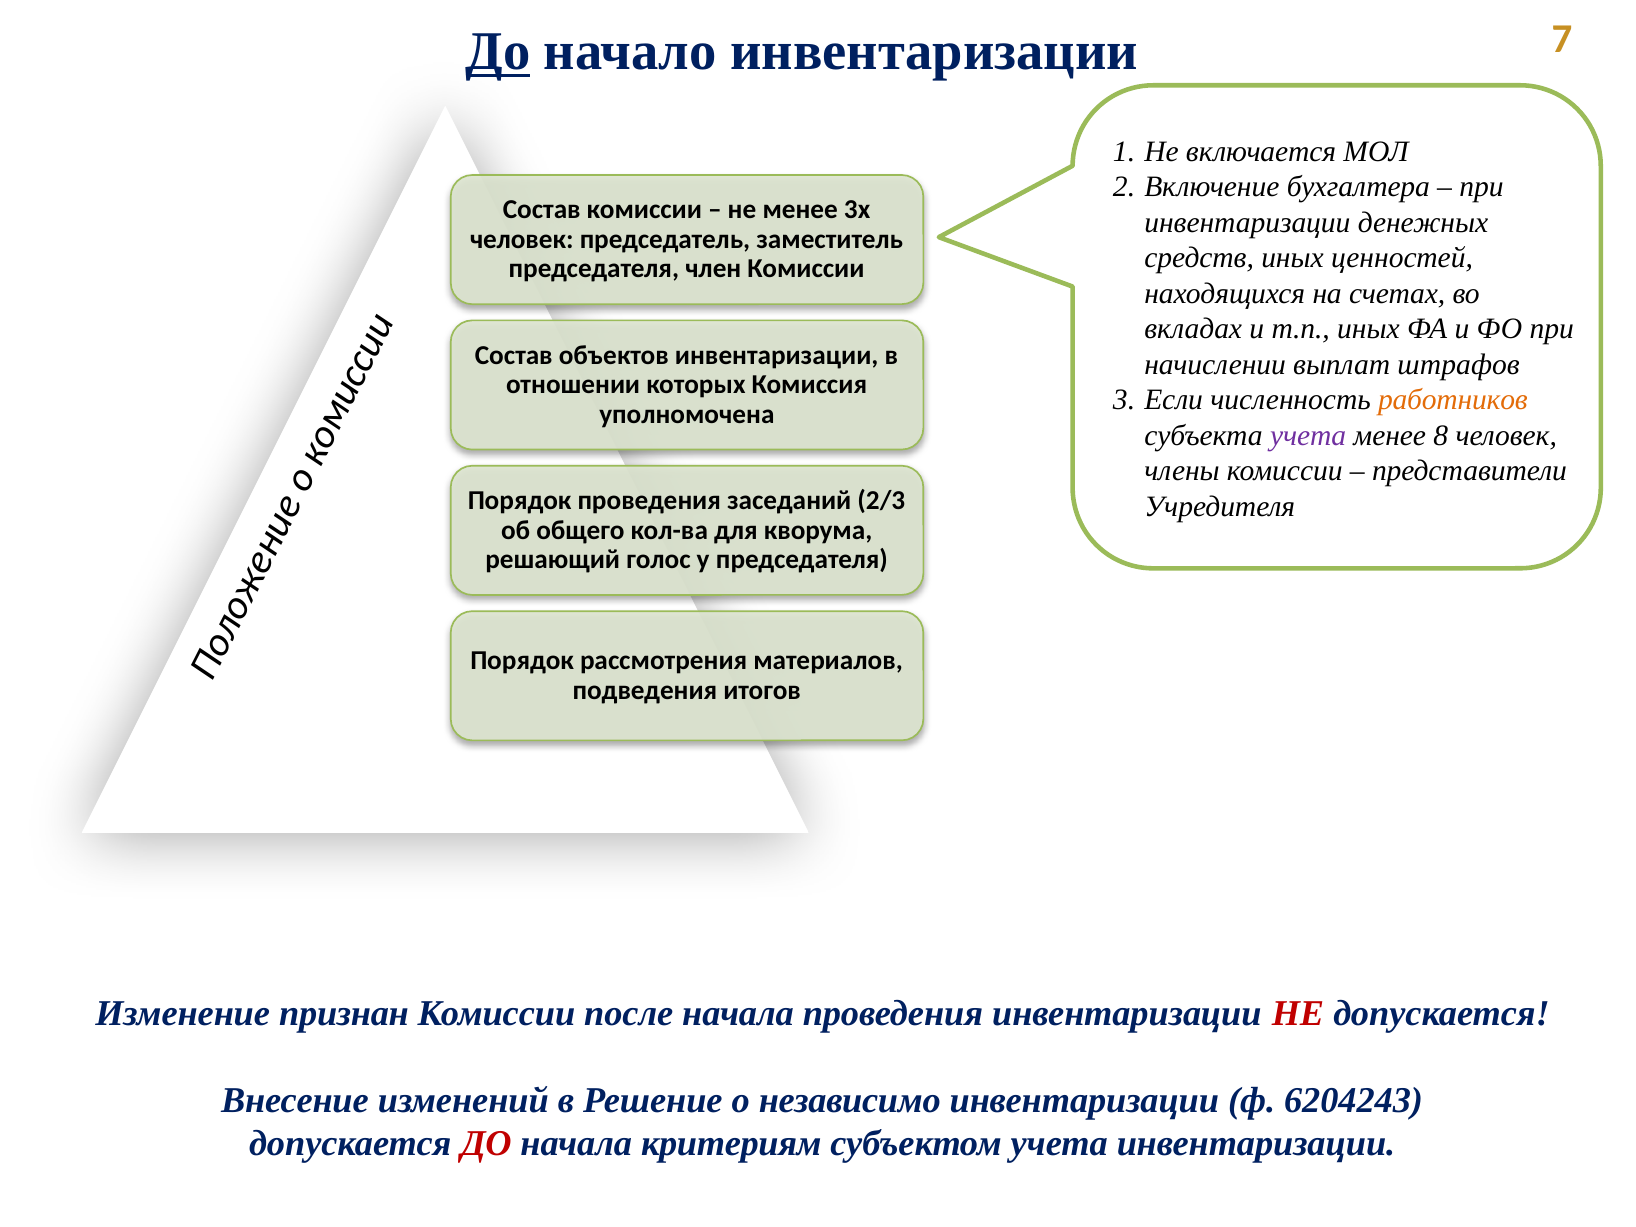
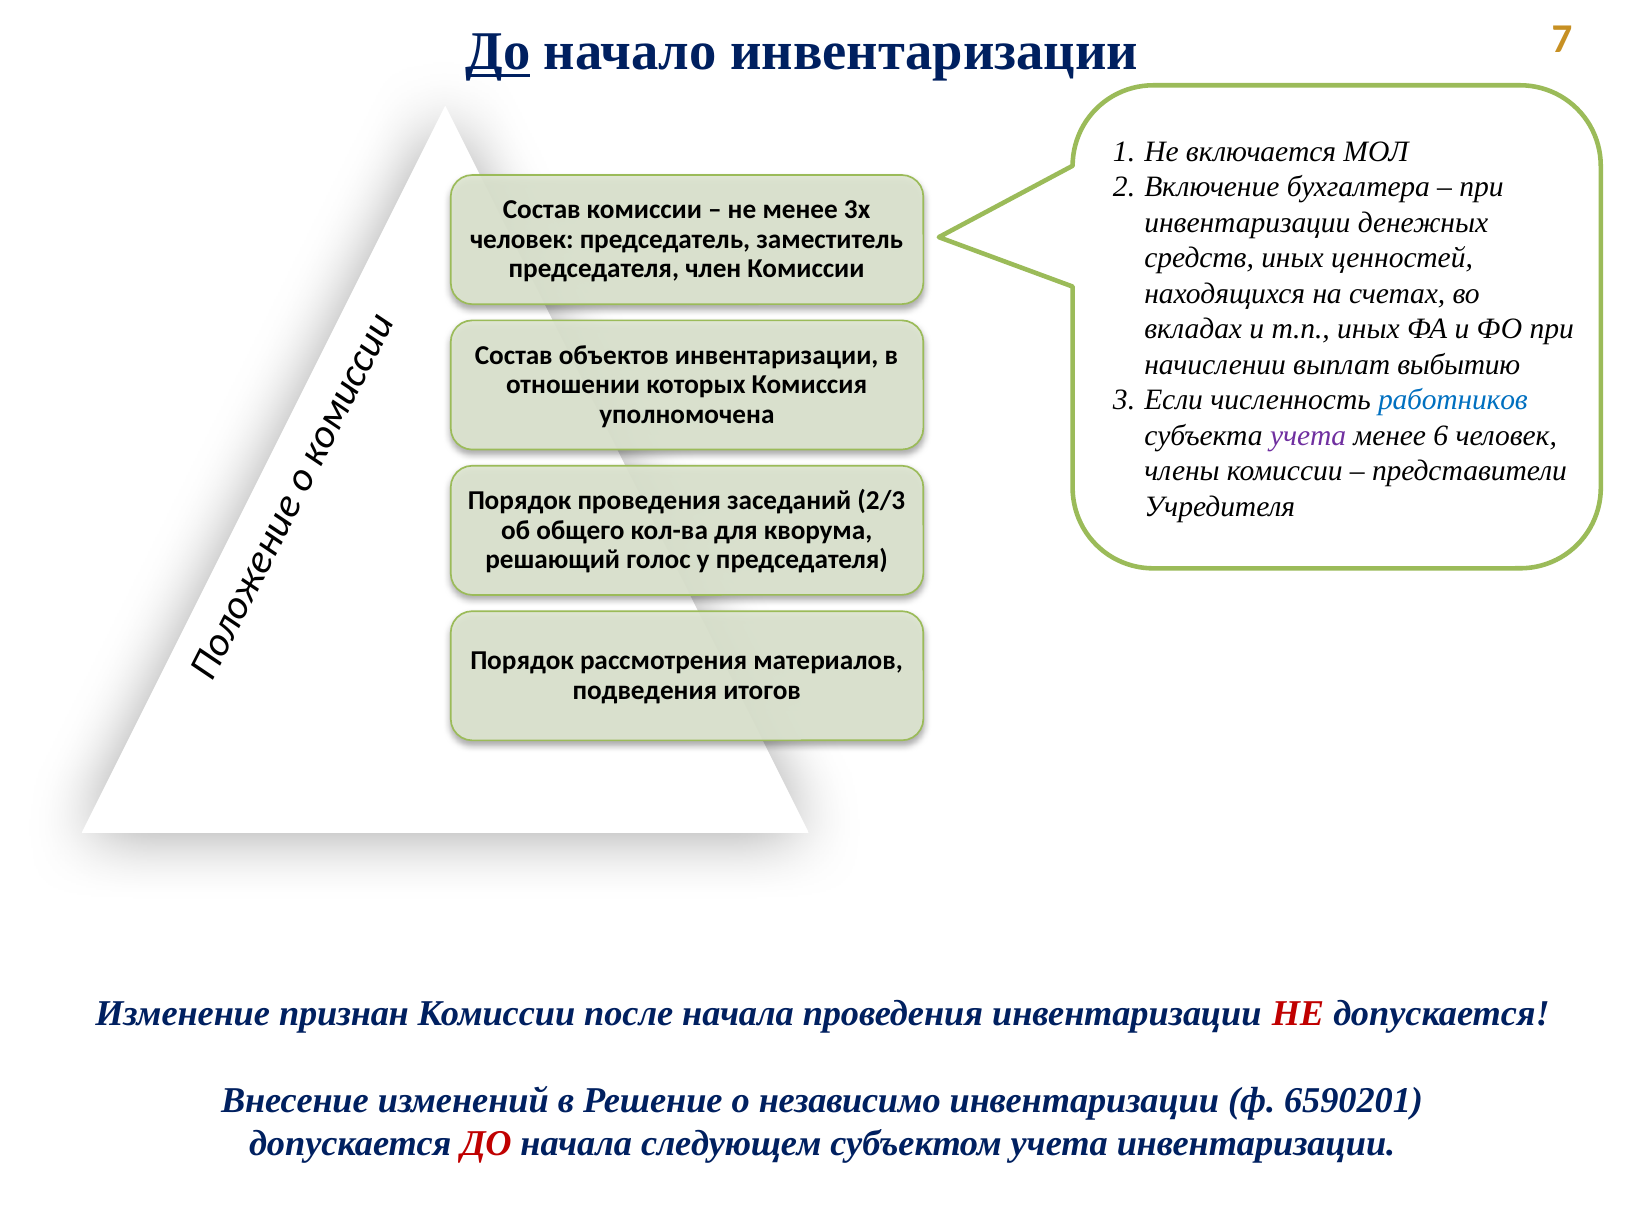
штрафов: штрафов -> выбытию (1459, 364)
работников colour: orange -> blue (1453, 400)
8: 8 -> 6 (1441, 435)
6204243: 6204243 -> 6590201 (1354, 1100)
критериям: критериям -> следующем (731, 1144)
